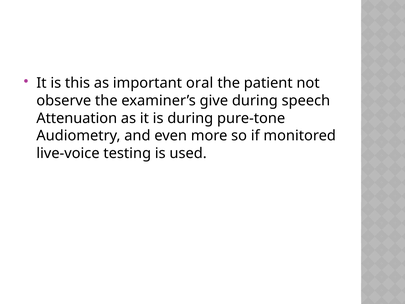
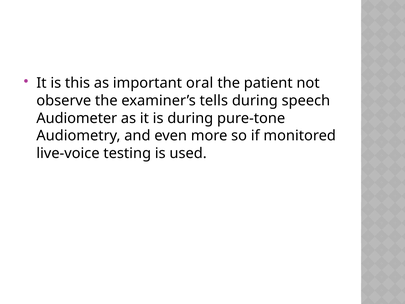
give: give -> tells (214, 101)
Attenuation: Attenuation -> Audiometer (77, 118)
